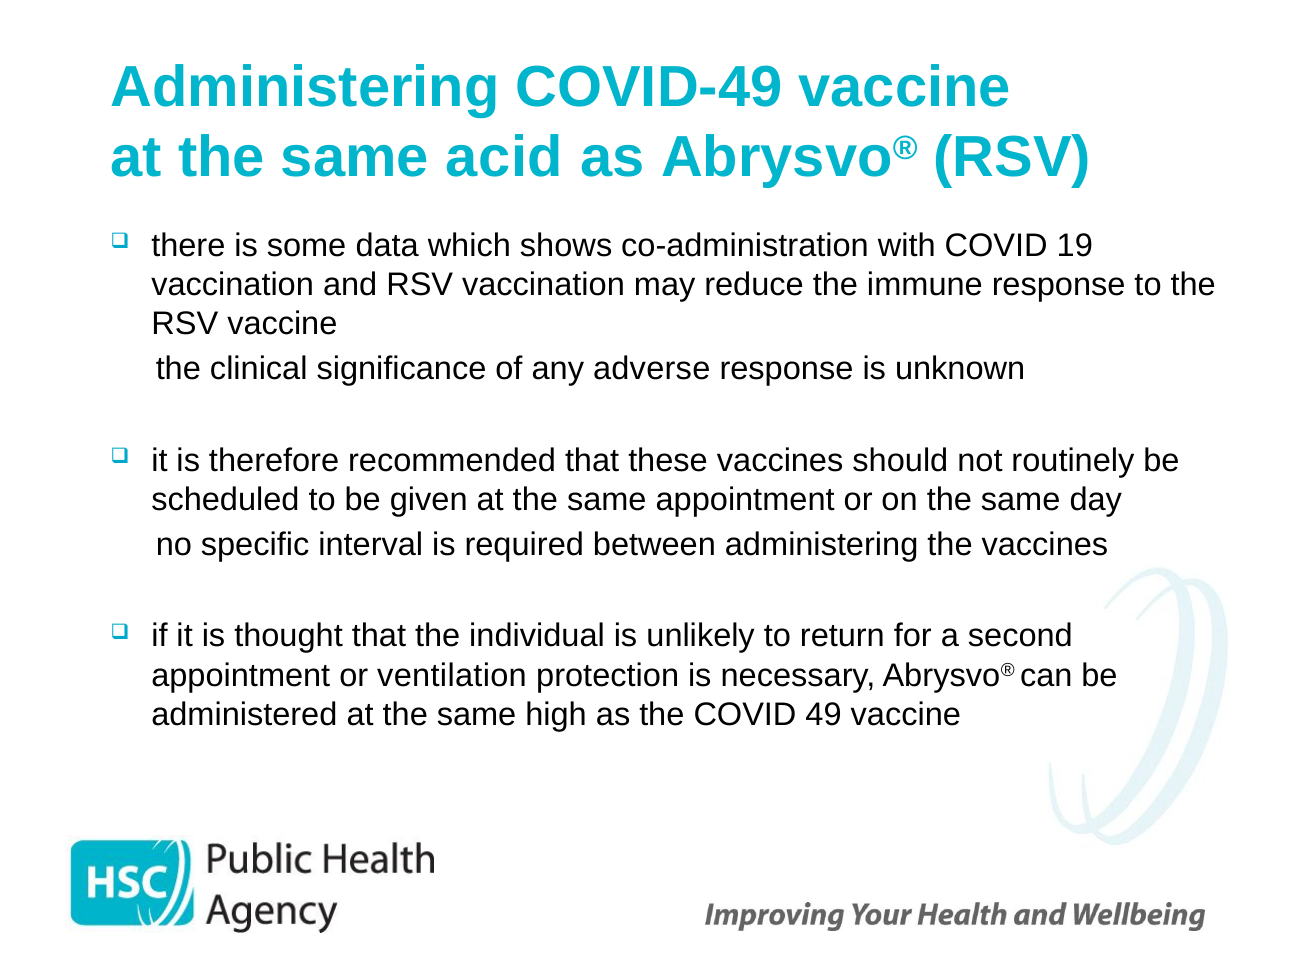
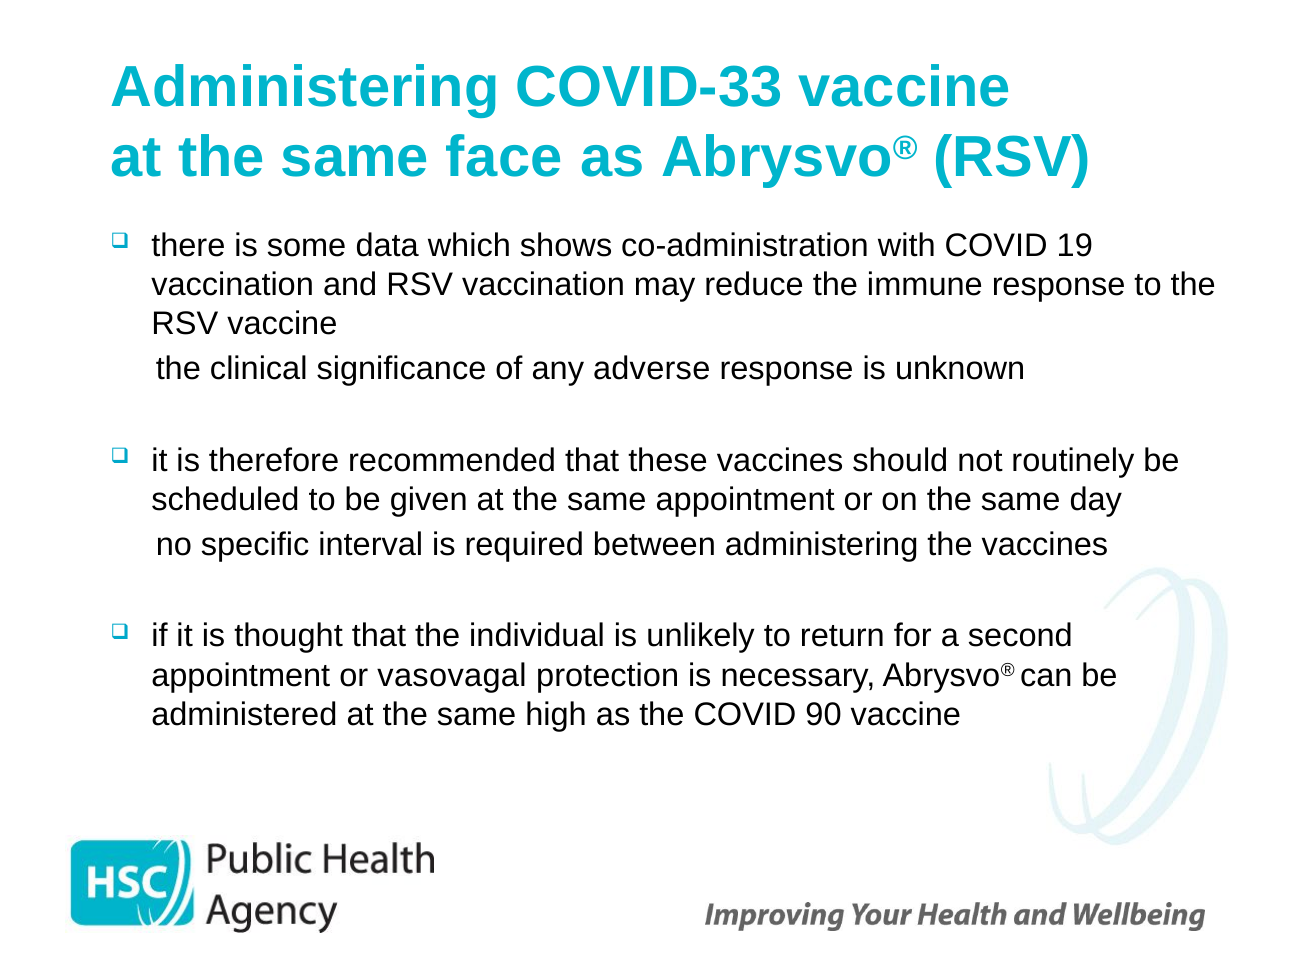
COVID-49: COVID-49 -> COVID-33 (649, 88)
acid: acid -> face (504, 157)
ventilation: ventilation -> vasovagal (452, 675)
49: 49 -> 90 (824, 714)
